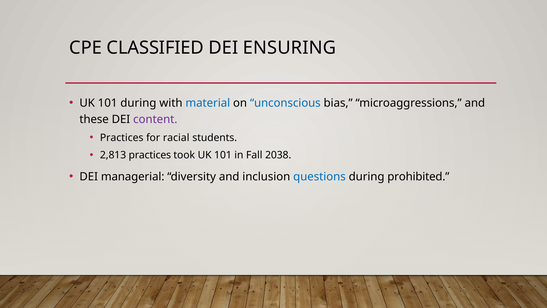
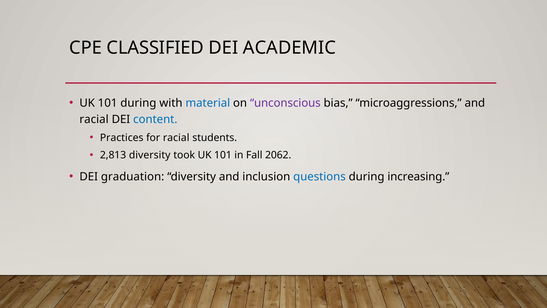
ENSURING: ENSURING -> ACADEMIC (289, 48)
unconscious colour: blue -> purple (285, 103)
these: these -> racial (94, 119)
content colour: purple -> blue (155, 119)
2,813 practices: practices -> diversity (150, 155)
2038: 2038 -> 2062 (278, 155)
managerial: managerial -> graduation (133, 177)
prohibited: prohibited -> increasing (418, 177)
